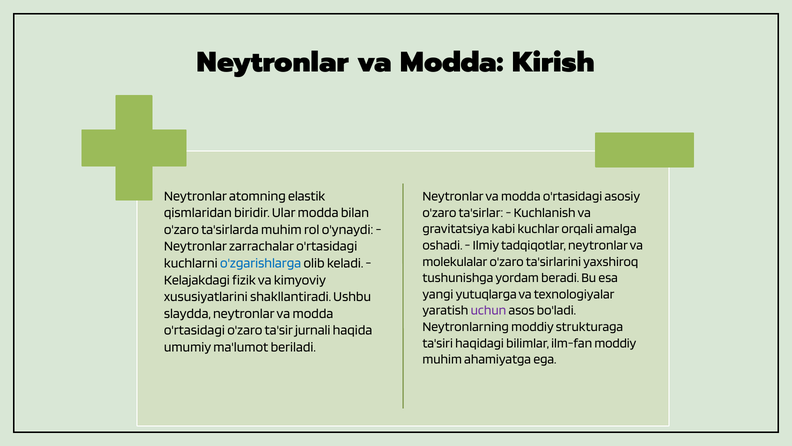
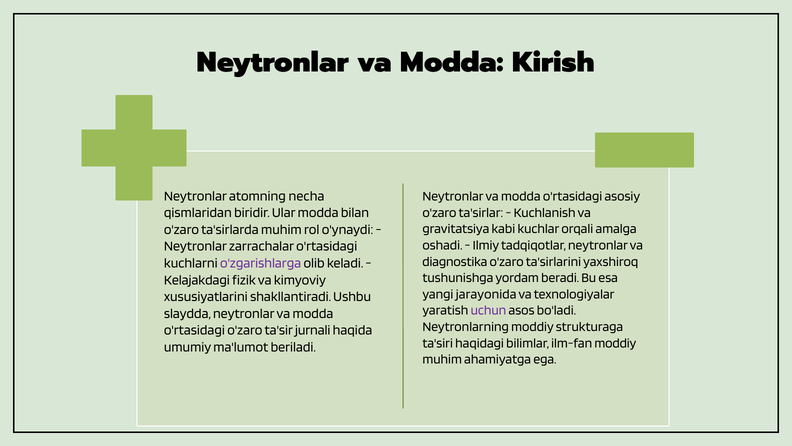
elastik: elastik -> necha (307, 196)
molekulalar: molekulalar -> diagnostika (455, 261)
o'zgarishlarga colour: blue -> purple (261, 263)
yutuqlarga: yutuqlarga -> jarayonida (486, 294)
